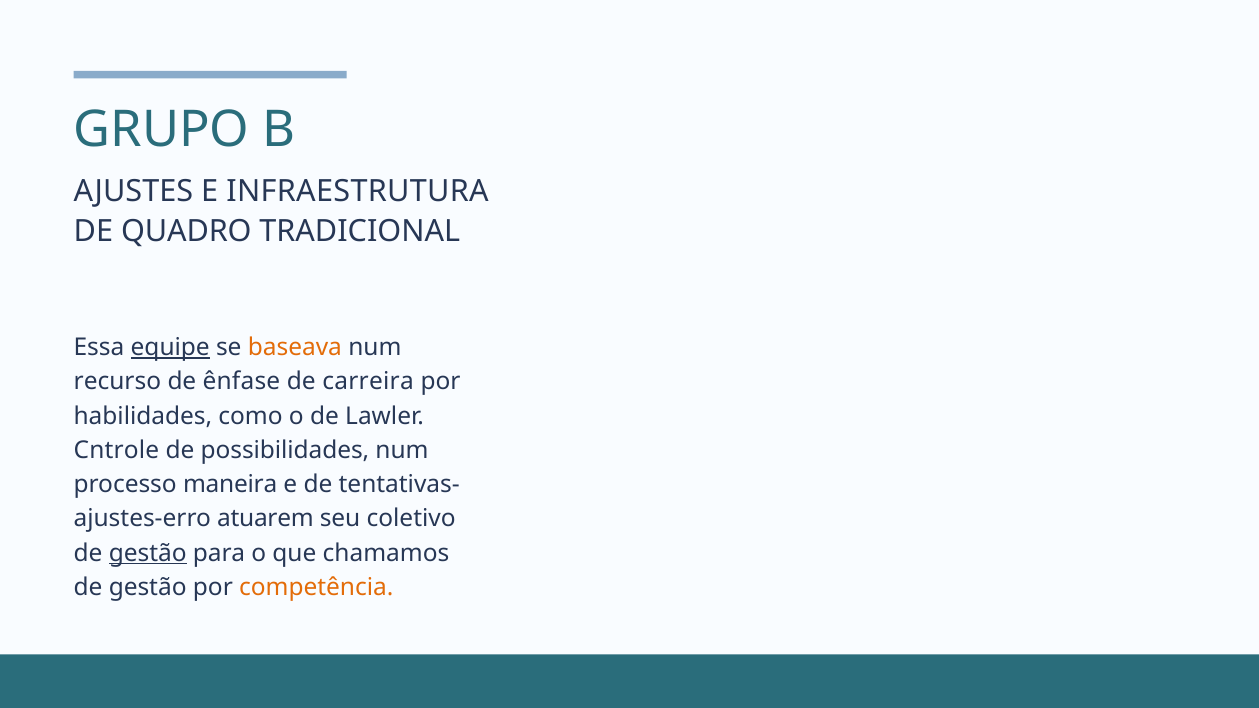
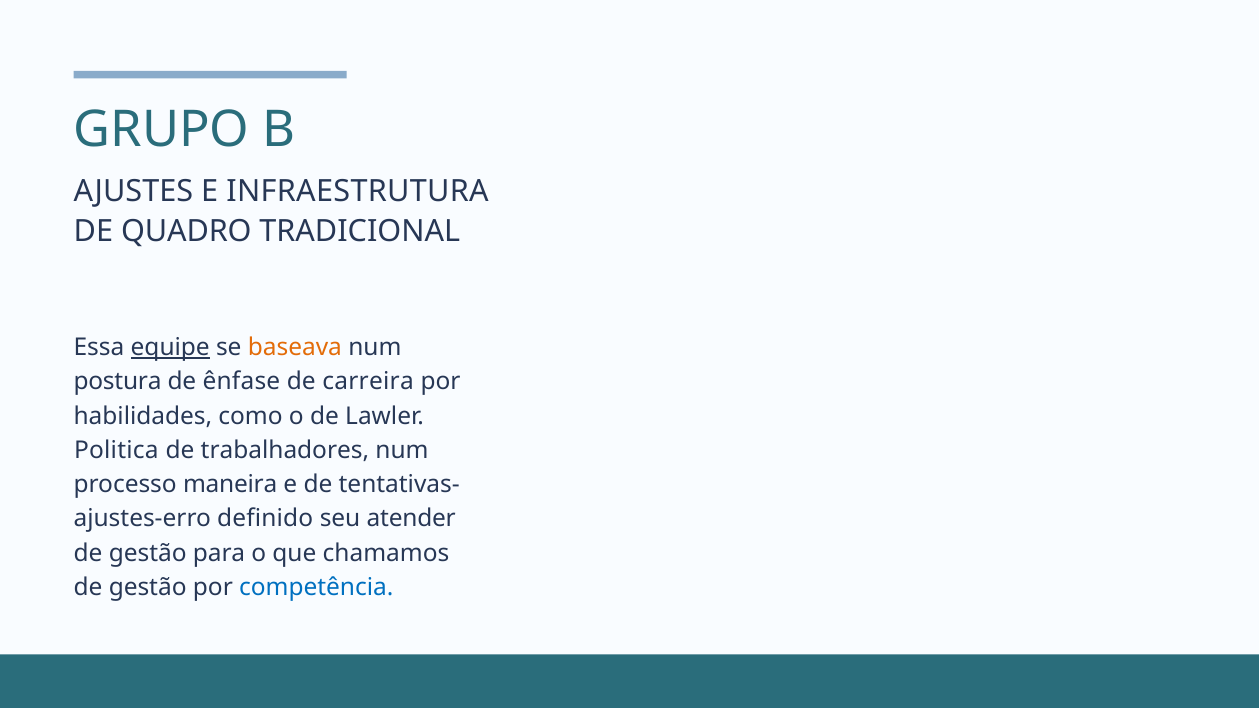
recurso: recurso -> postura (118, 382)
Cntrole: Cntrole -> Politica (116, 450)
possibilidades: possibilidades -> trabalhadores (285, 450)
atuarem: atuarem -> definido (265, 519)
coletivo: coletivo -> atender (411, 519)
gestão underline: present -> none (148, 553)
competência colour: orange -> blue (316, 588)
